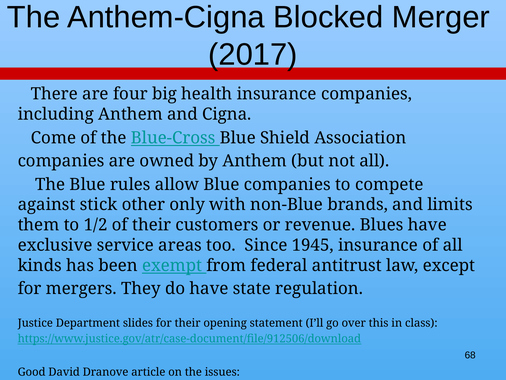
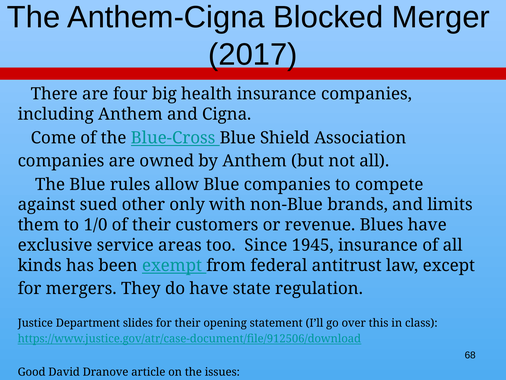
stick: stick -> sued (99, 204)
1/2: 1/2 -> 1/0 (96, 225)
